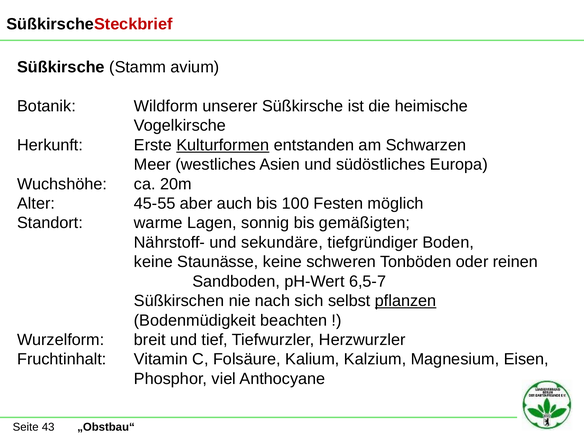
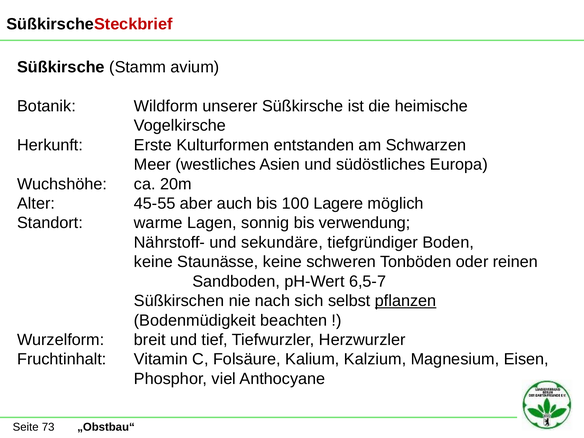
Kulturformen underline: present -> none (223, 145)
Festen: Festen -> Lagere (338, 203)
gemäßigten: gemäßigten -> verwendung (365, 223)
43: 43 -> 73 (48, 427)
